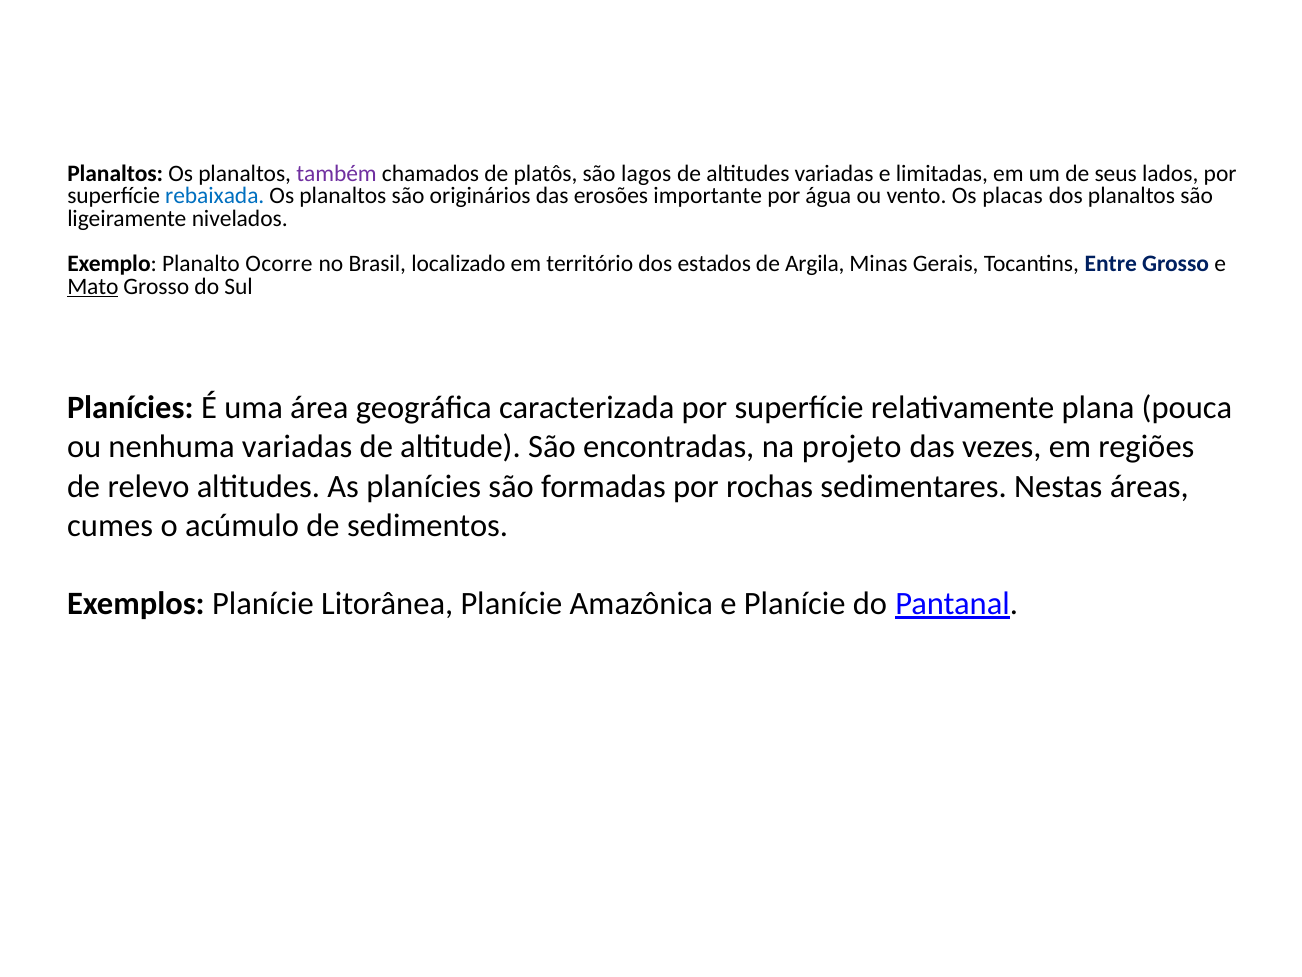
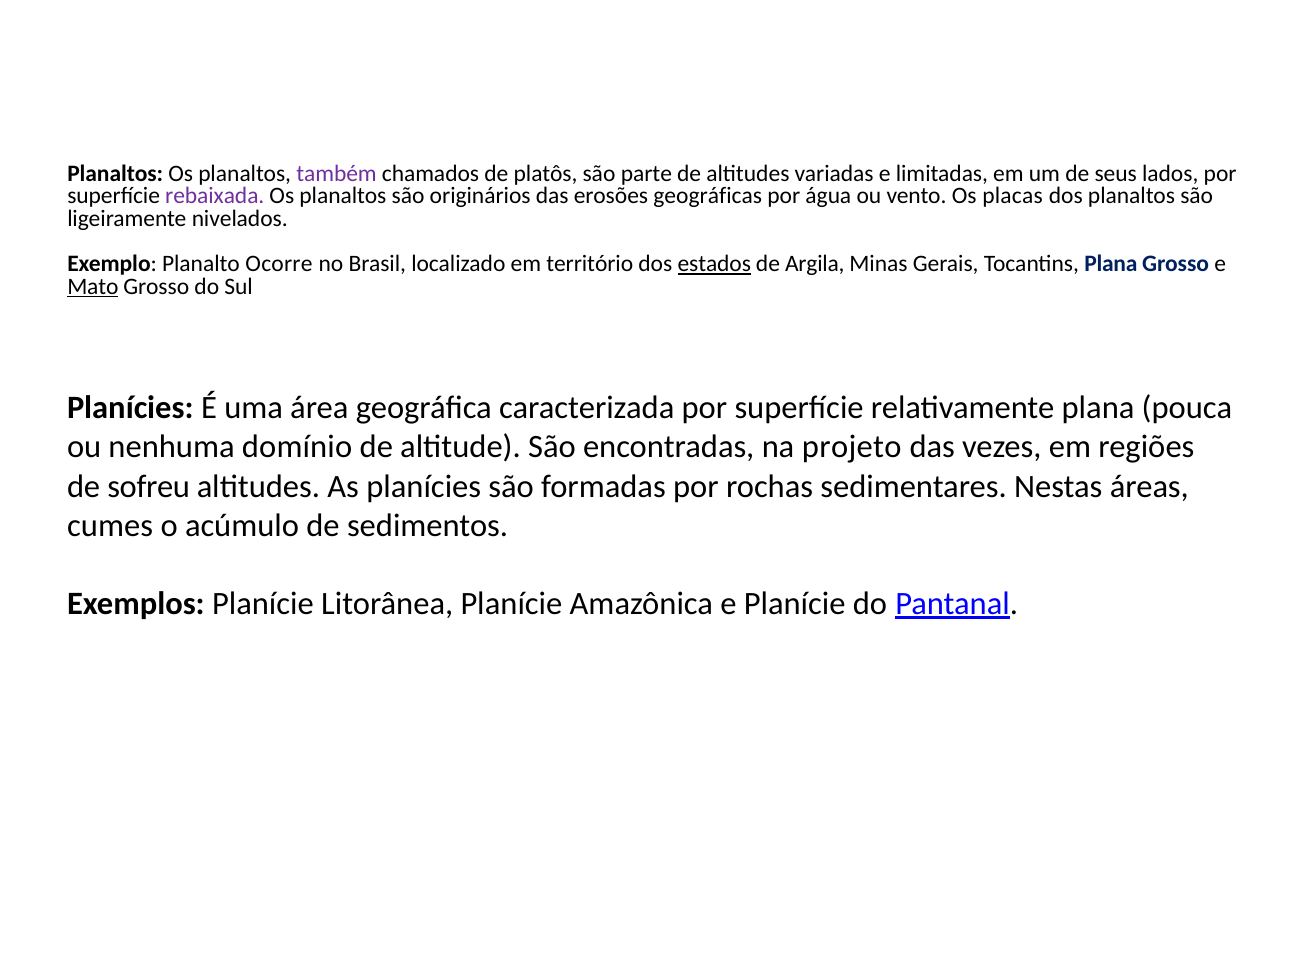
lagos: lagos -> parte (646, 173)
rebaixada colour: blue -> purple (215, 196)
importante: importante -> geográficas (708, 196)
estados underline: none -> present (714, 264)
Tocantins Entre: Entre -> Plana (1111, 264)
nenhuma variadas: variadas -> domínio (297, 447)
relevo: relevo -> sofreu (149, 486)
